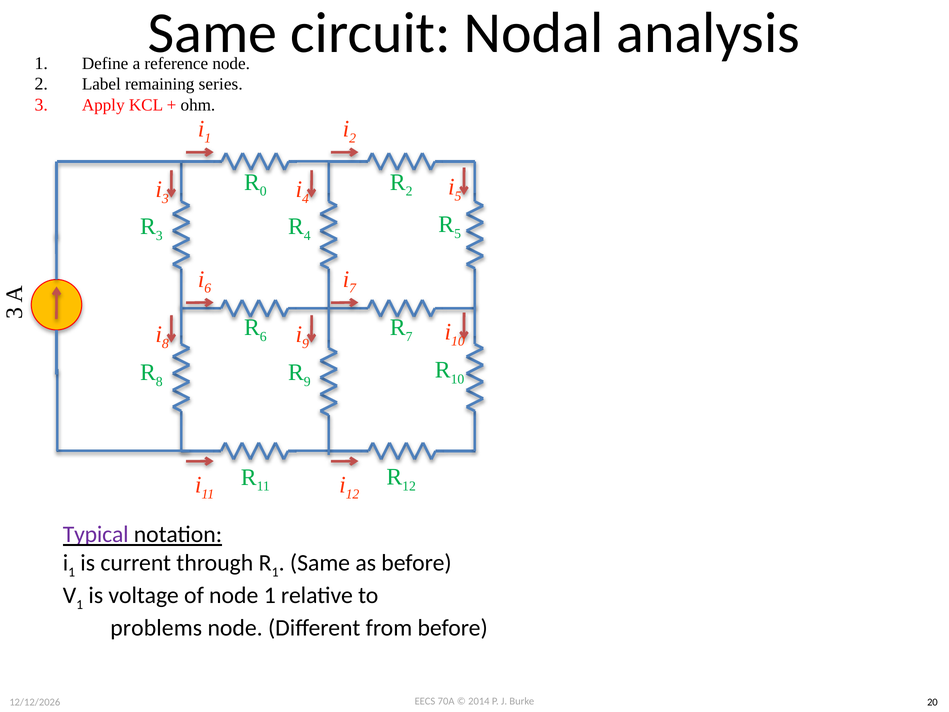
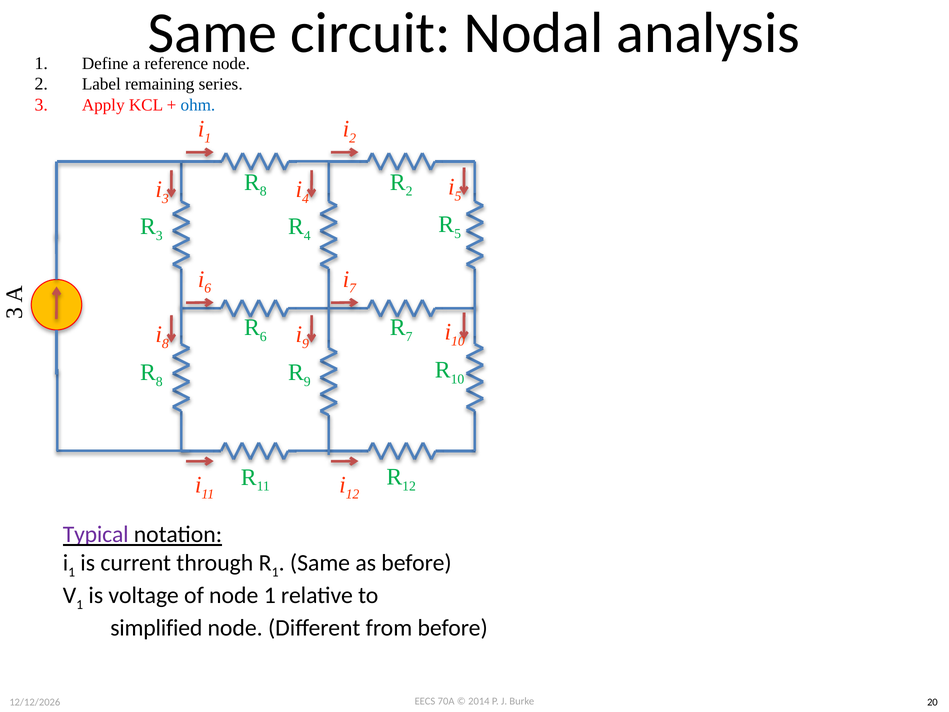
ohm colour: black -> blue (198, 105)
0: 0 -> 8 (263, 191)
problems: problems -> simplified (156, 628)
